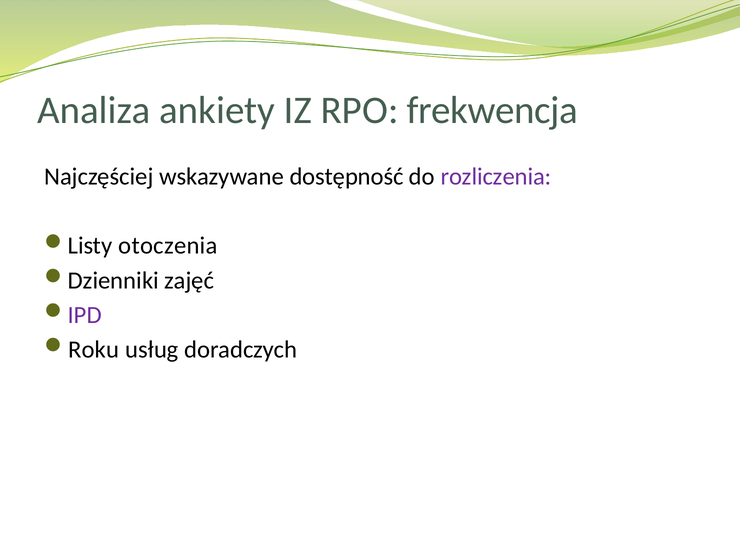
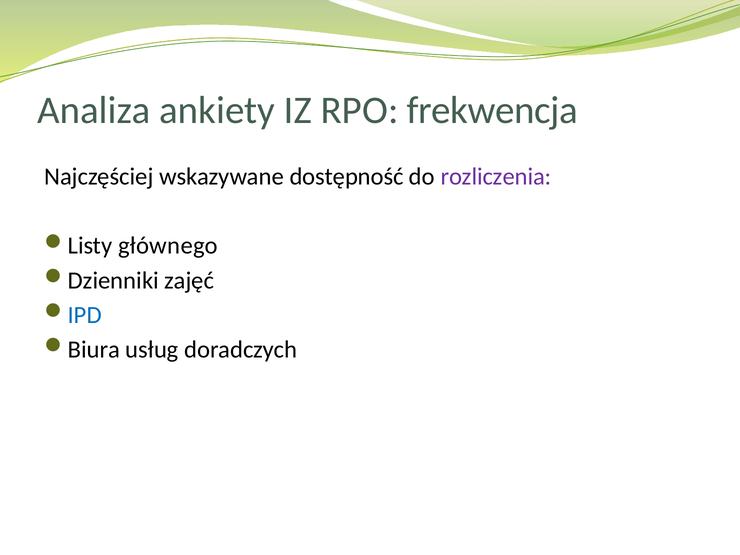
otoczenia: otoczenia -> głównego (168, 246)
IPD colour: purple -> blue (85, 315)
Roku: Roku -> Biura (94, 349)
